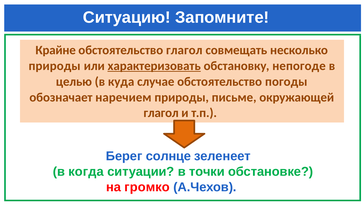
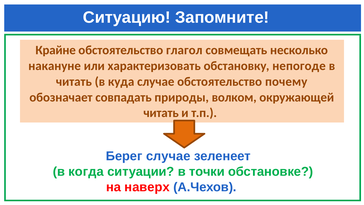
природы: природы -> накануне (55, 66)
характеризовать underline: present -> none (154, 66)
целью: целью -> читать (74, 82)
погоды: погоды -> почему (286, 82)
наречием: наречием -> совпадать (124, 97)
письме: письме -> волком (234, 97)
глагол: глагол -> читать (161, 113)
Берег солнце: солнце -> случае (168, 156)
громко: громко -> наверх (147, 187)
